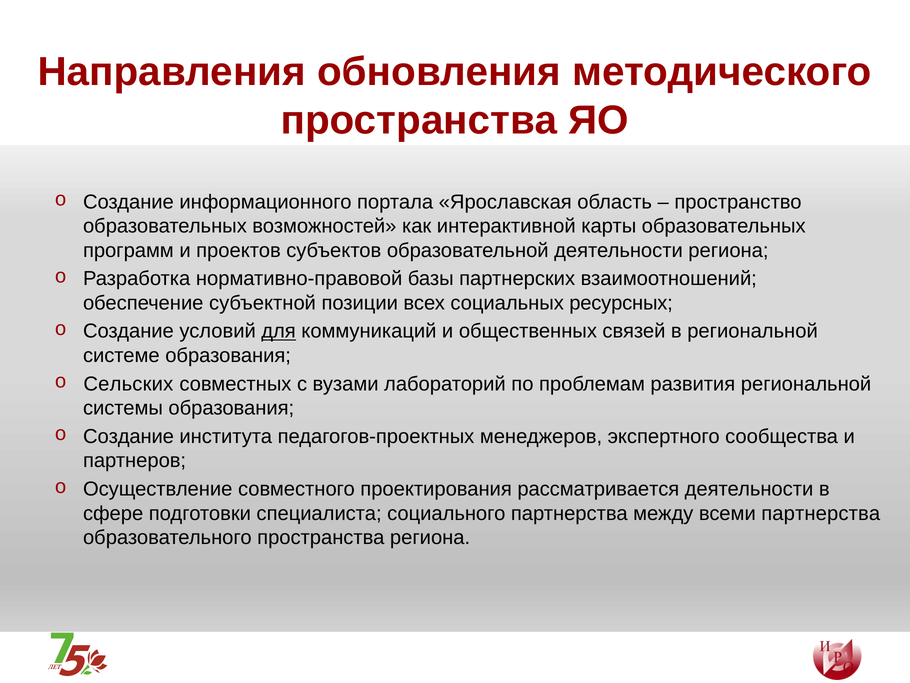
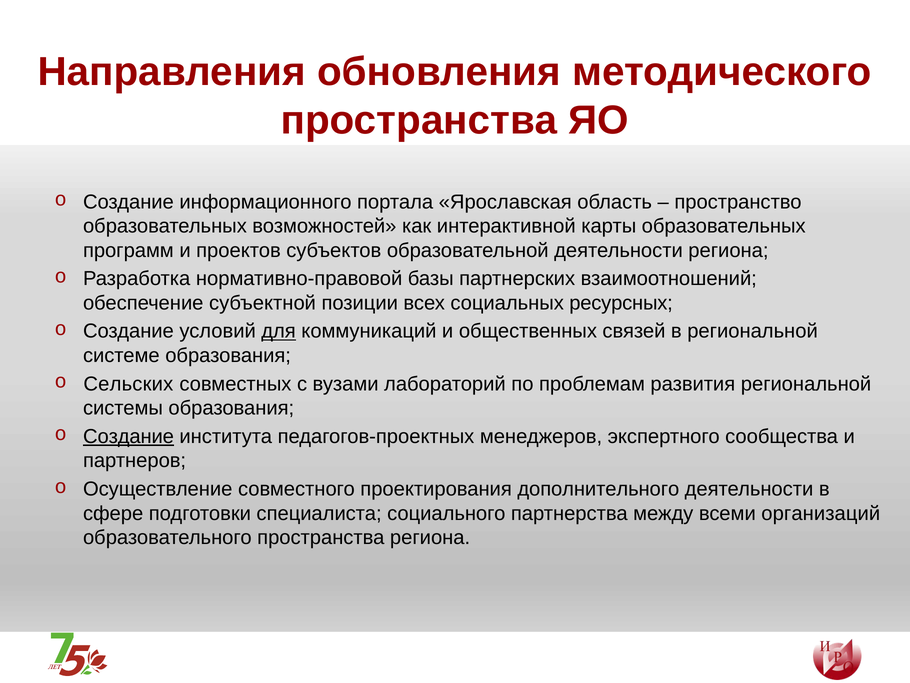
Создание underline: none -> present (128, 436)
рассматривается: рассматривается -> дополнительного (598, 489)
всеми партнерства: партнерства -> организаций (821, 513)
